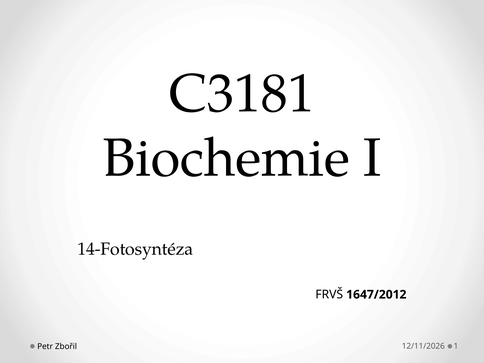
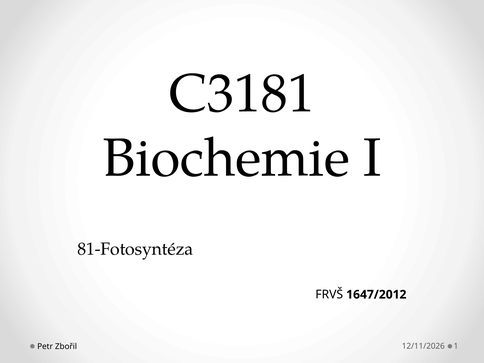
14-Fotosyntéza: 14-Fotosyntéza -> 81-Fotosyntéza (135, 249)
